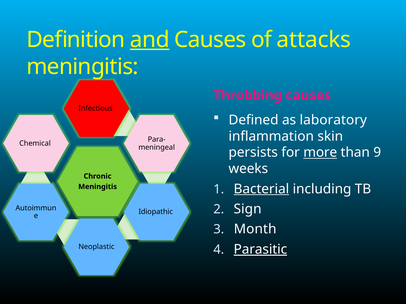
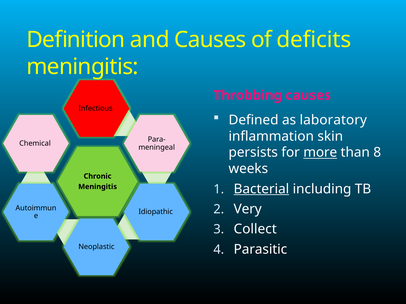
and underline: present -> none (150, 40)
attacks: attacks -> deficits (314, 40)
9: 9 -> 8 (377, 153)
Sign: Sign -> Very (248, 209)
Month: Month -> Collect (255, 230)
Parasitic underline: present -> none (260, 250)
